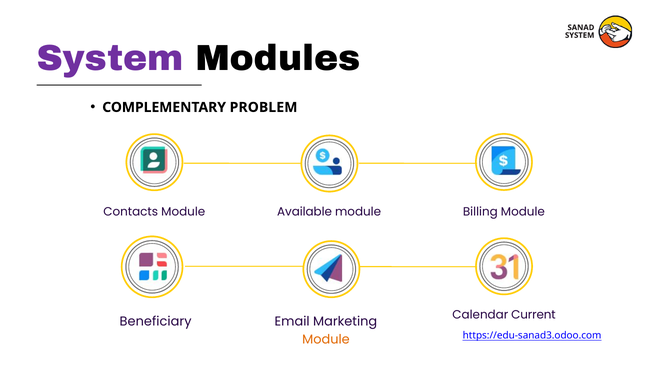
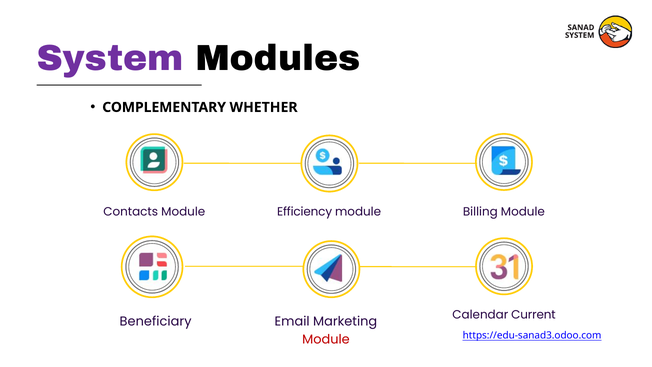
PROBLEM: PROBLEM -> WHETHER (264, 107)
Available: Available -> Efficiency (305, 211)
Module colour: orange -> red (326, 340)
